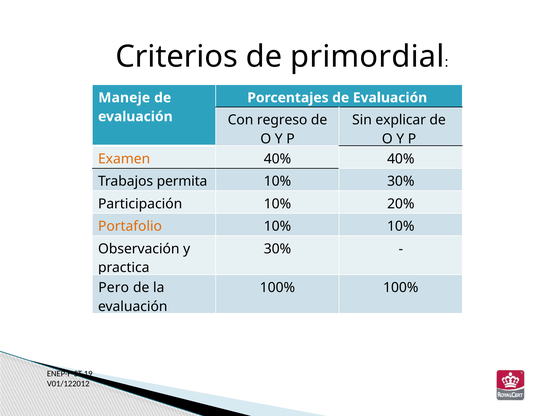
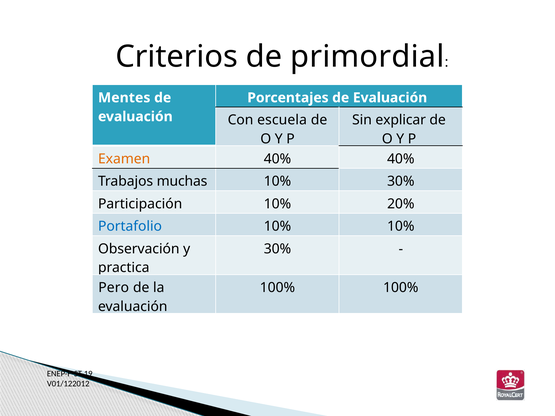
Maneje: Maneje -> Mentes (124, 98)
regreso: regreso -> escuela (282, 120)
permita: permita -> muchas (182, 181)
Portafolio colour: orange -> blue (130, 226)
